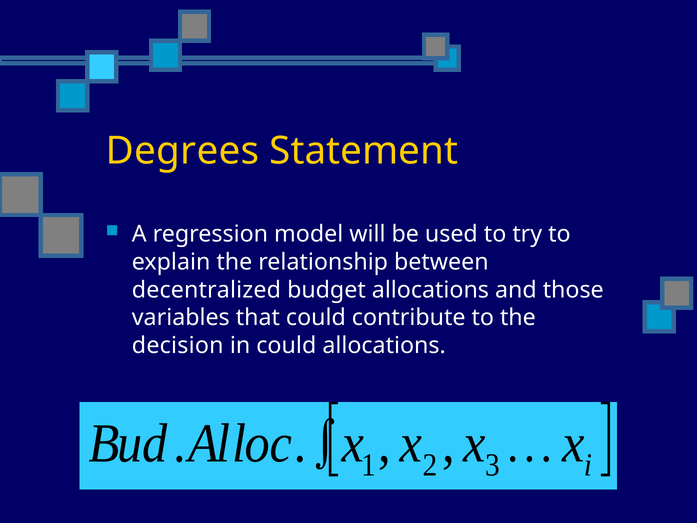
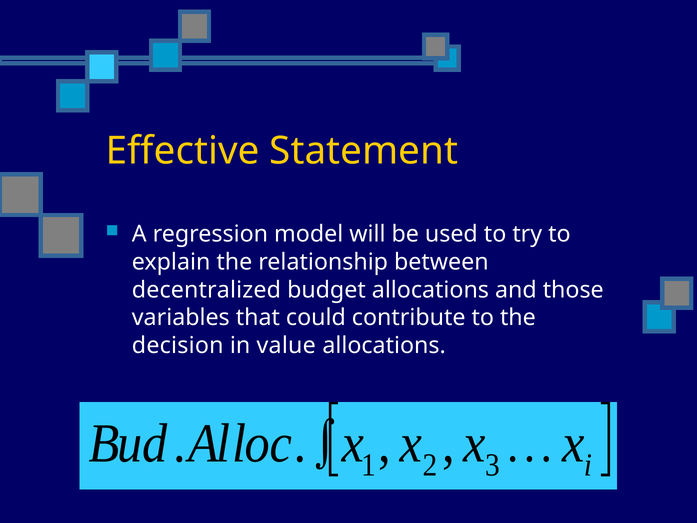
Degrees: Degrees -> Effective (183, 151)
in could: could -> value (286, 345)
